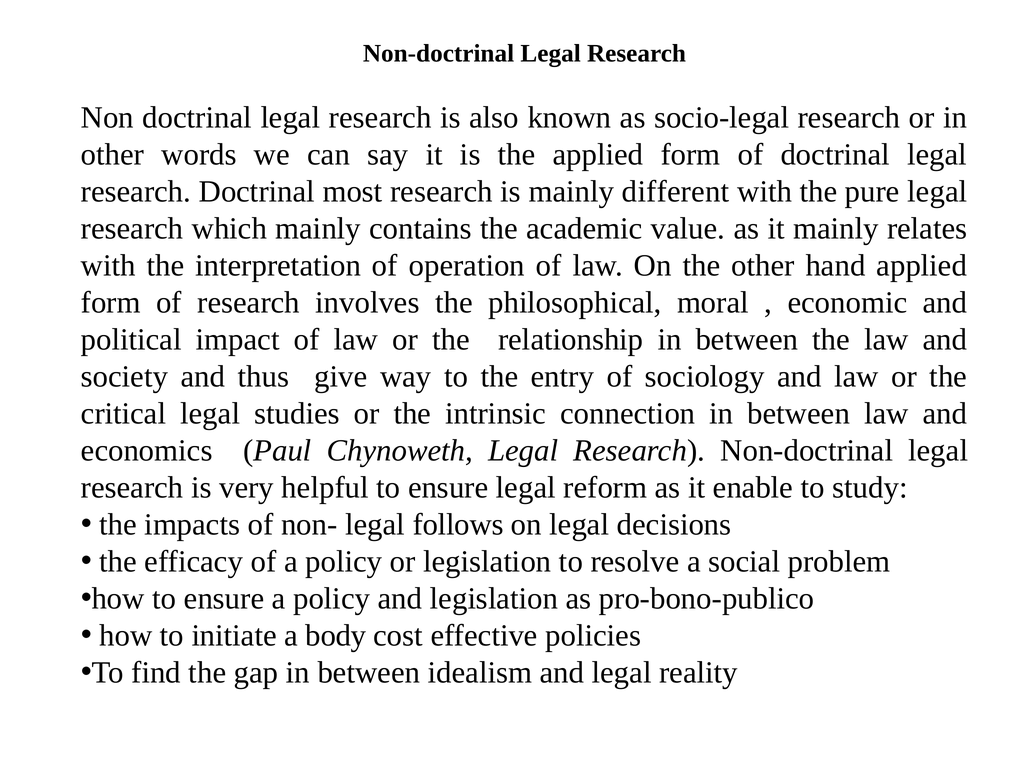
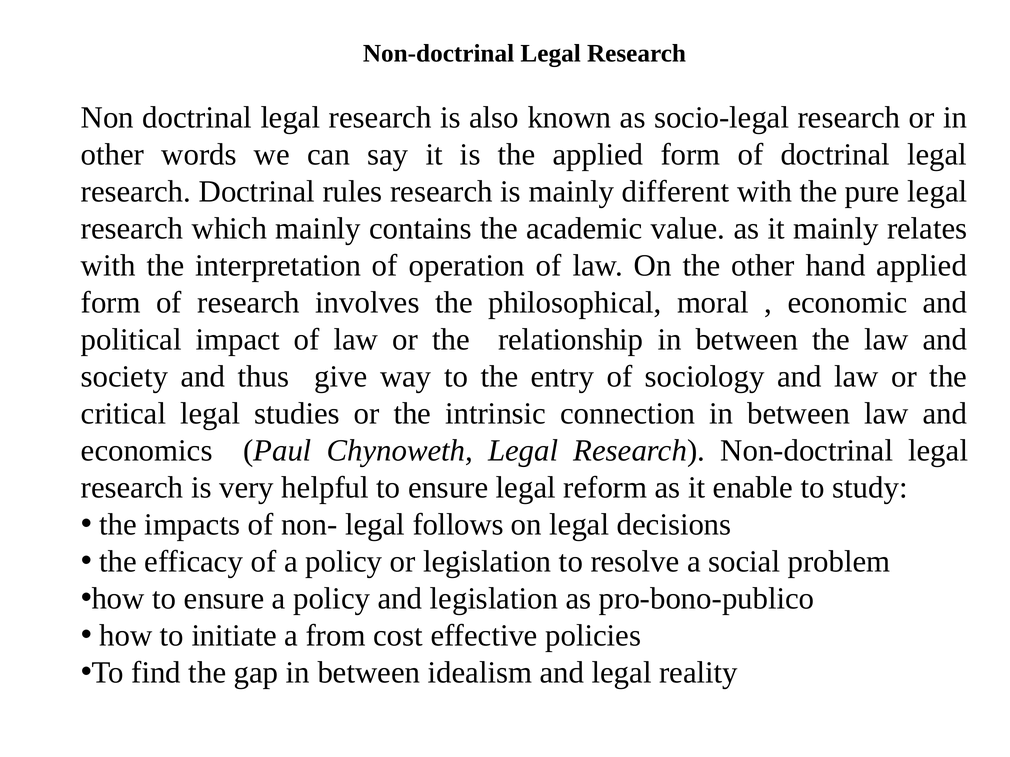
most: most -> rules (353, 192)
body: body -> from (336, 636)
